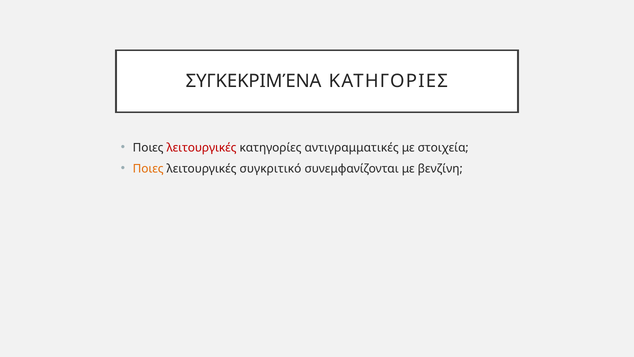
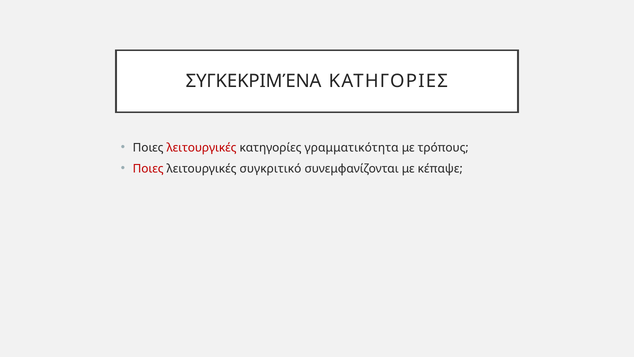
αντιγραμματικές: αντιγραμματικές -> γραμματικότητα (352, 148)
στοιχεία: στοιχεία -> τρόπους (443, 148)
Ποιες colour: orange -> red (148, 168)
βενζίνη: βενζίνη -> κέπαψε (440, 168)
